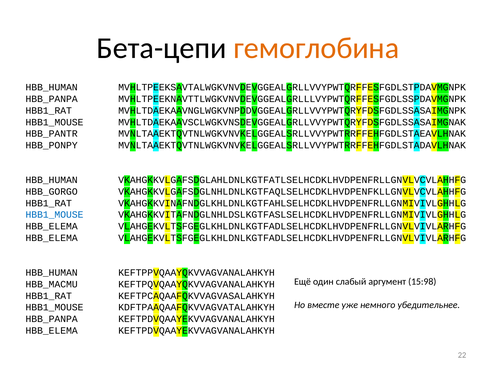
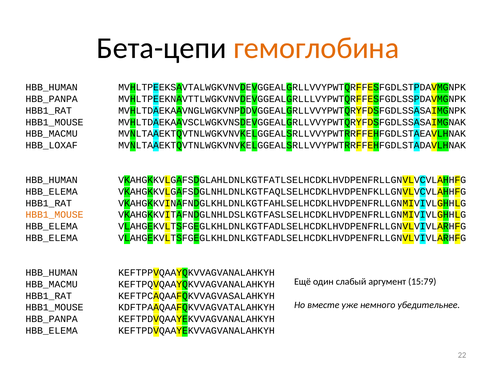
HBB_PANTR: HBB_PANTR -> HBB_MACMU (52, 134)
HBB_PONPY: HBB_PONPY -> HBB_LOXAF (52, 145)
HBB_GORGO: HBB_GORGO -> HBB_ELEMA (52, 192)
HBB1_MOUSE colour: blue -> orange (54, 215)
15:98: 15:98 -> 15:79 (422, 282)
